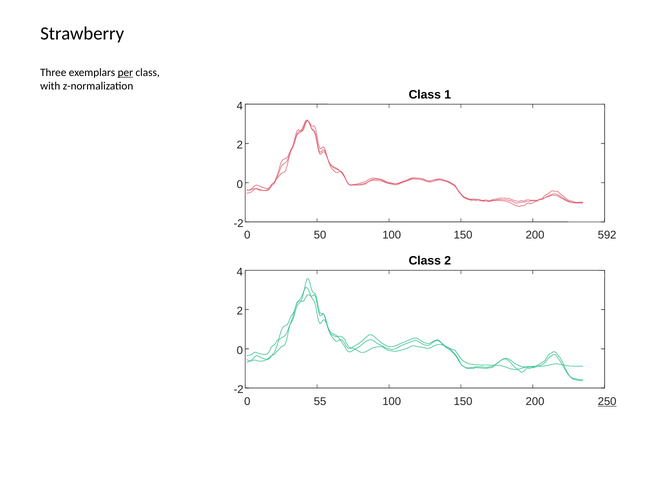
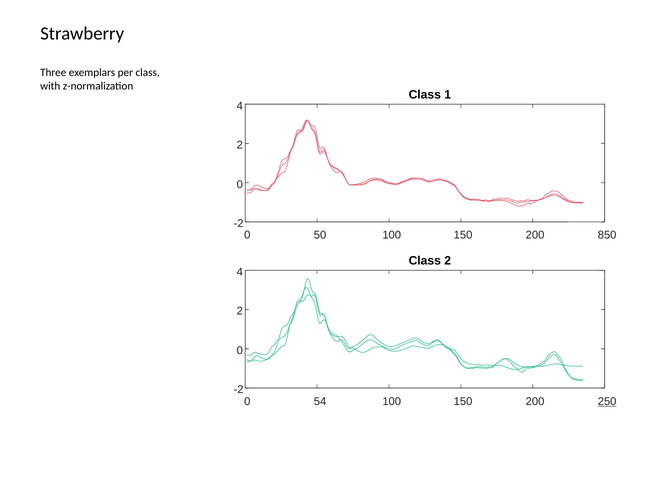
per underline: present -> none (125, 72)
592: 592 -> 850 (607, 235)
55: 55 -> 54 (320, 401)
